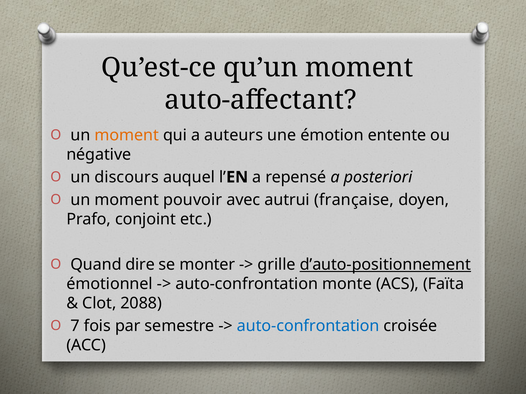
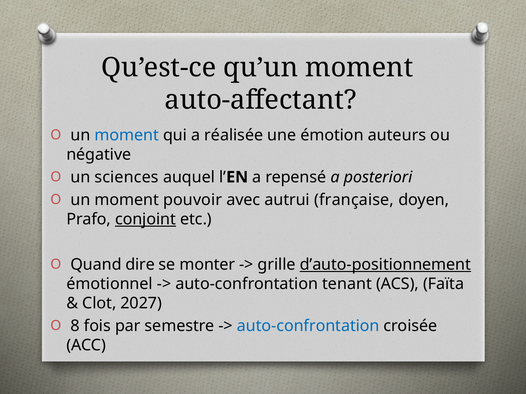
moment colour: orange -> blue (127, 135)
auteurs: auteurs -> réalisée (234, 135)
entente: entente -> auteurs (397, 135)
discours: discours -> sciences (127, 177)
conjoint underline: none -> present (146, 219)
monte: monte -> tenant (347, 284)
2088: 2088 -> 2027 (141, 304)
7: 7 -> 8 (75, 326)
